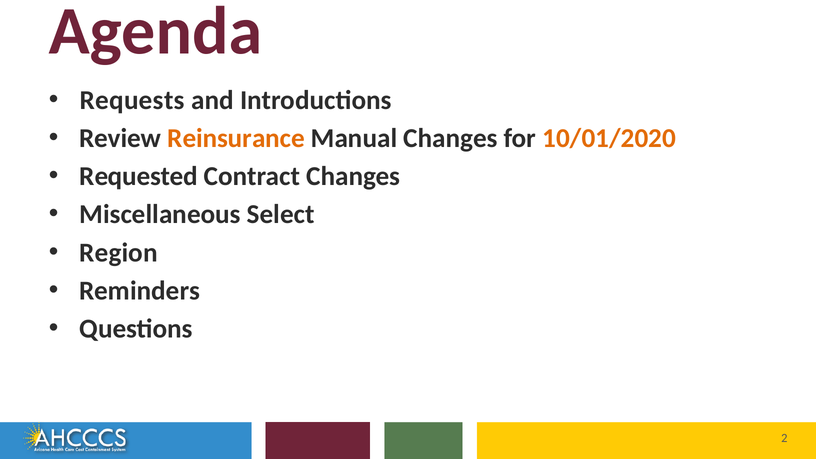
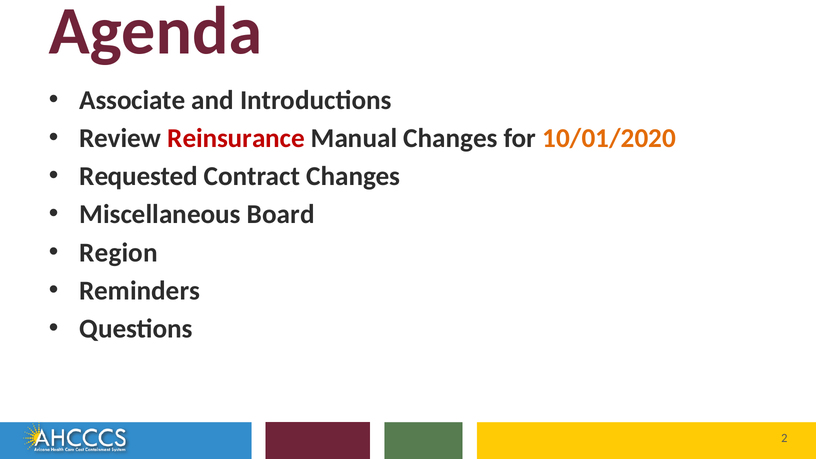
Requests: Requests -> Associate (132, 100)
Reinsurance colour: orange -> red (236, 138)
Select: Select -> Board (281, 214)
